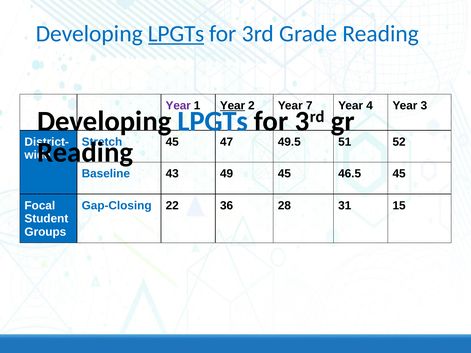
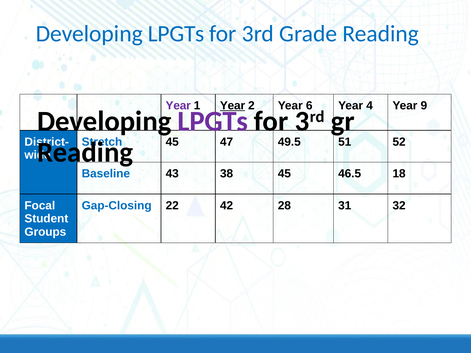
LPGTs underline: present -> none (176, 34)
7: 7 -> 6 (309, 106)
3: 3 -> 9 (424, 106)
LPGTs colour: blue -> purple (213, 121)
49: 49 -> 38 (227, 174)
46.5 45: 45 -> 18 (399, 174)
36: 36 -> 42 (227, 206)
15: 15 -> 32 (399, 206)
